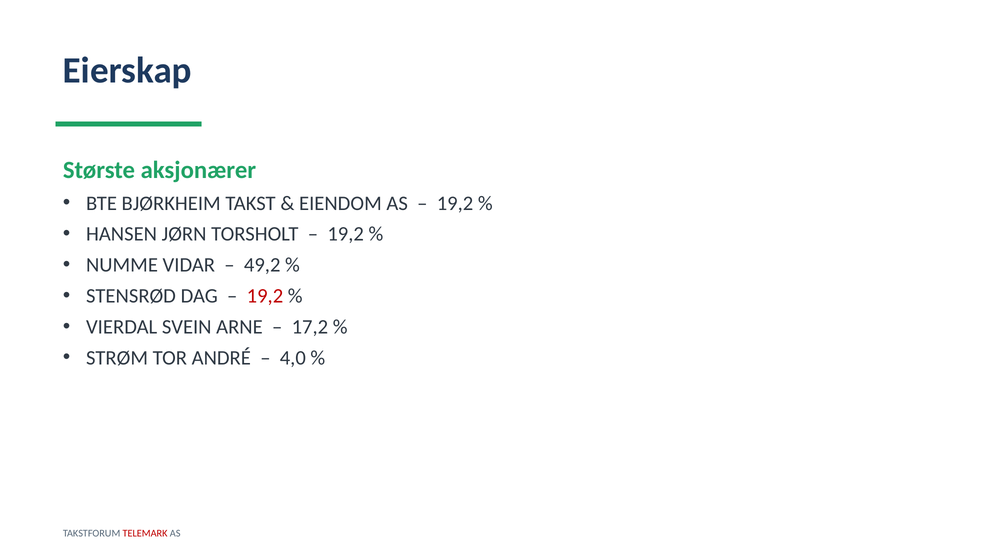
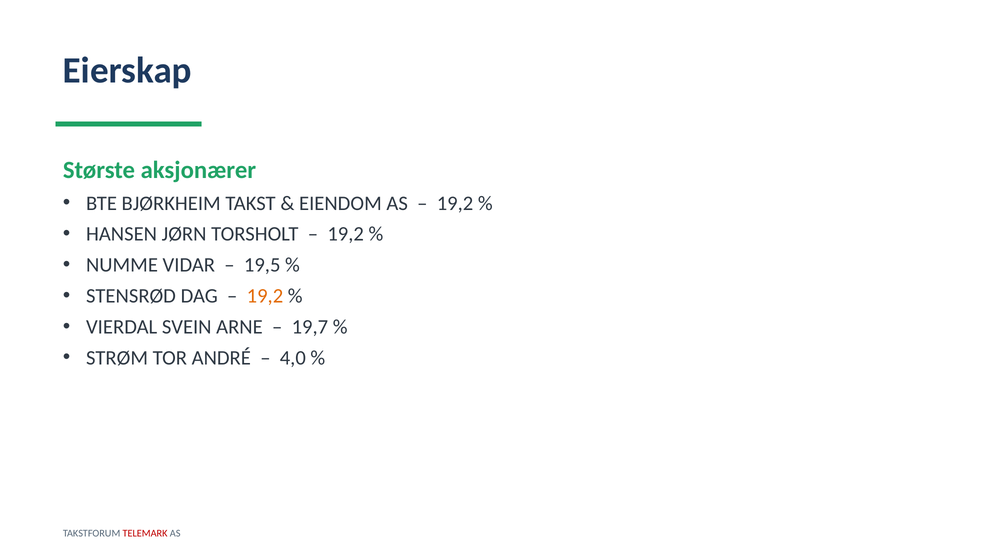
49,2: 49,2 -> 19,5 (262, 265)
19,2 colour: red -> orange (265, 296)
17,2: 17,2 -> 19,7 (310, 327)
